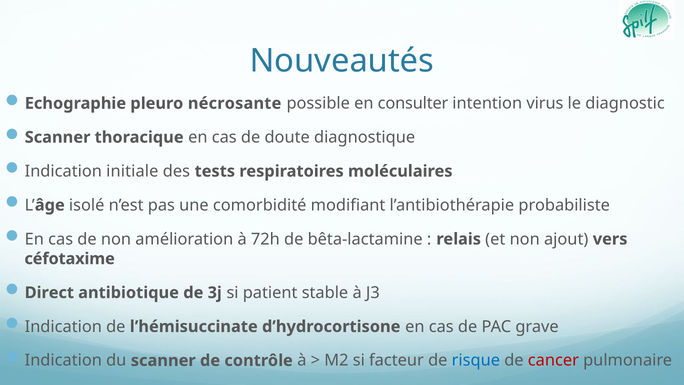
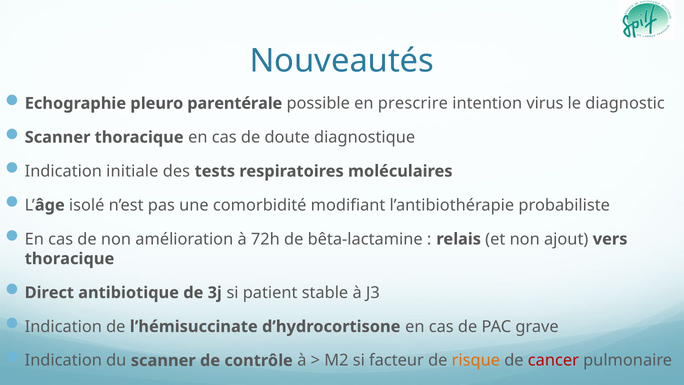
nécrosante: nécrosante -> parentérale (235, 103)
consulter: consulter -> prescrire (413, 103)
céfotaxime: céfotaxime -> thoracique (70, 259)
risque colour: blue -> orange (476, 360)
